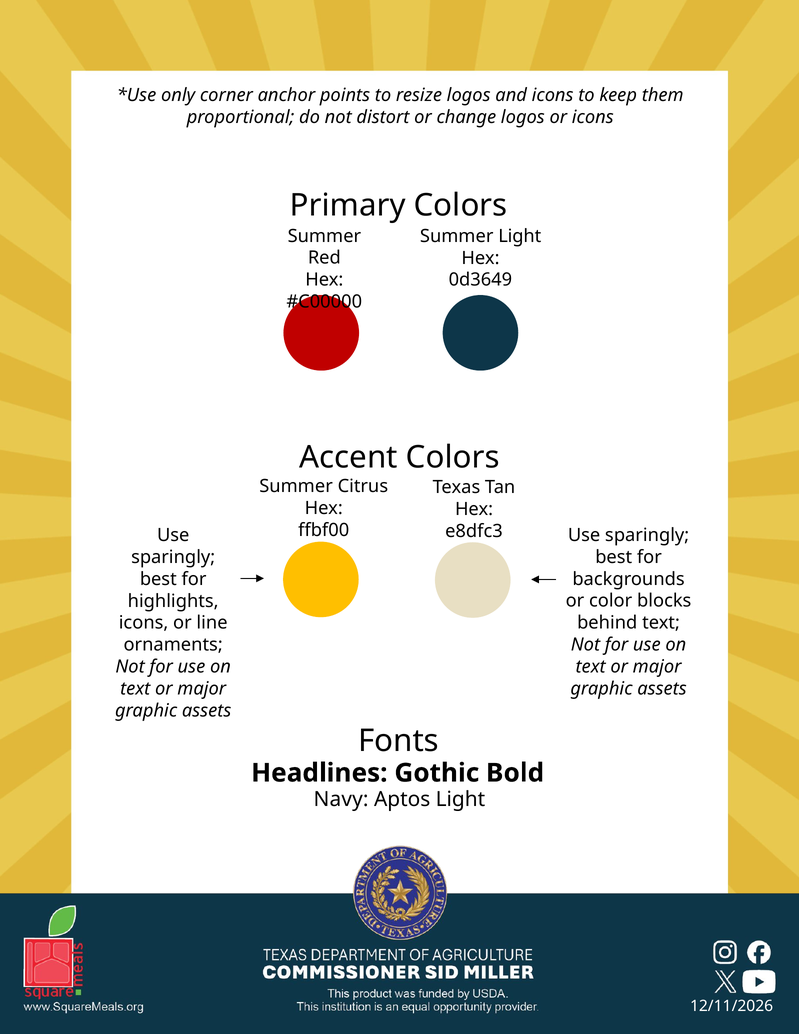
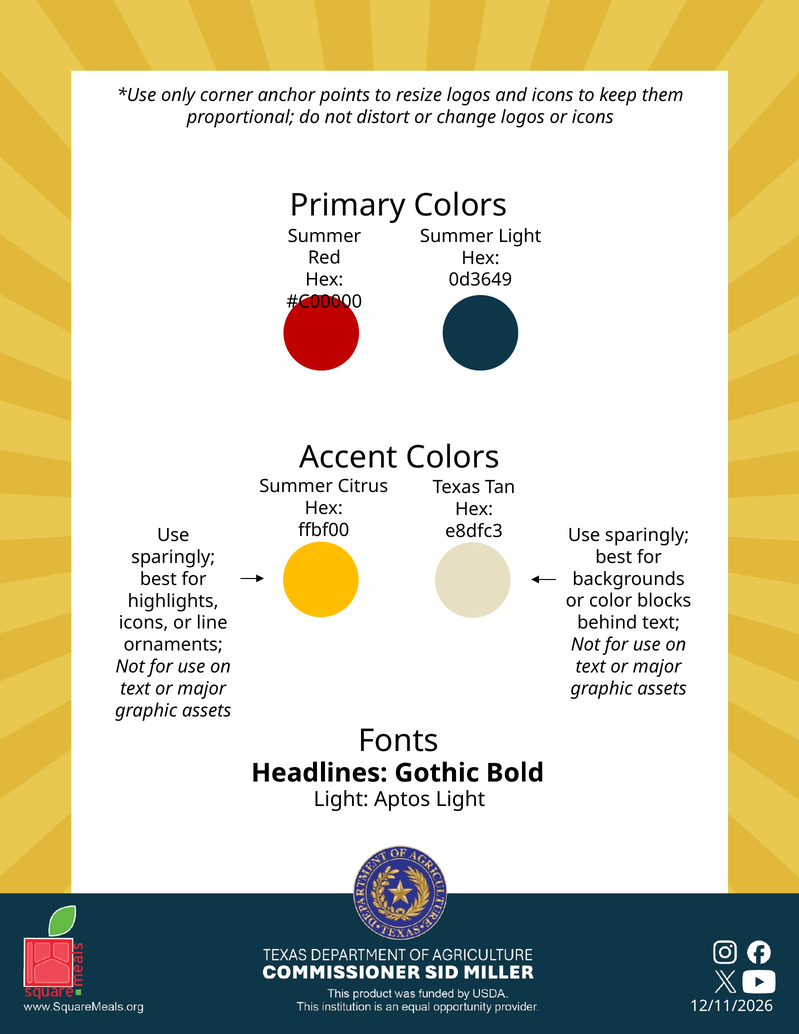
Navy: Navy -> Light (341, 800)
